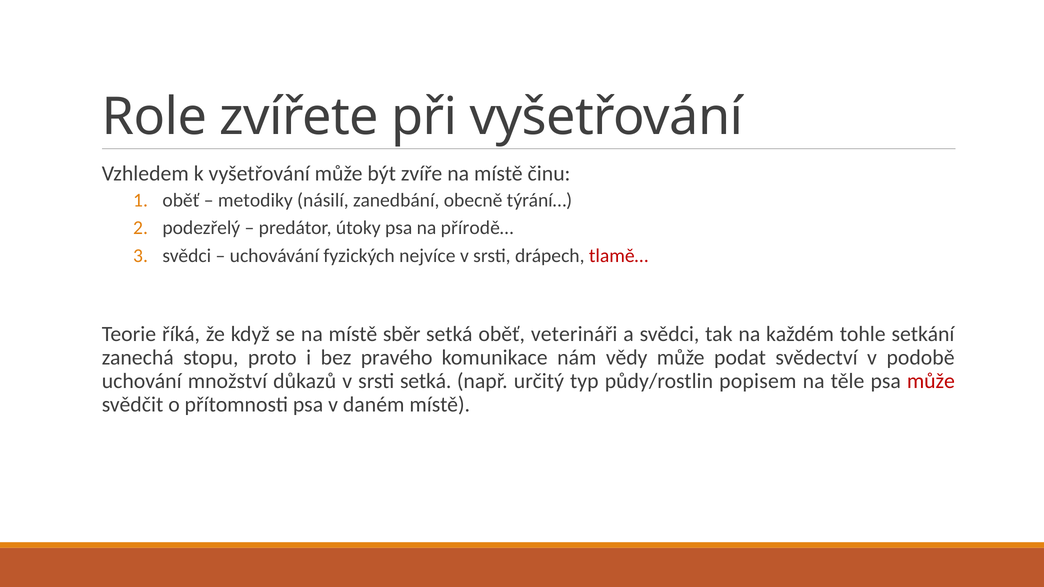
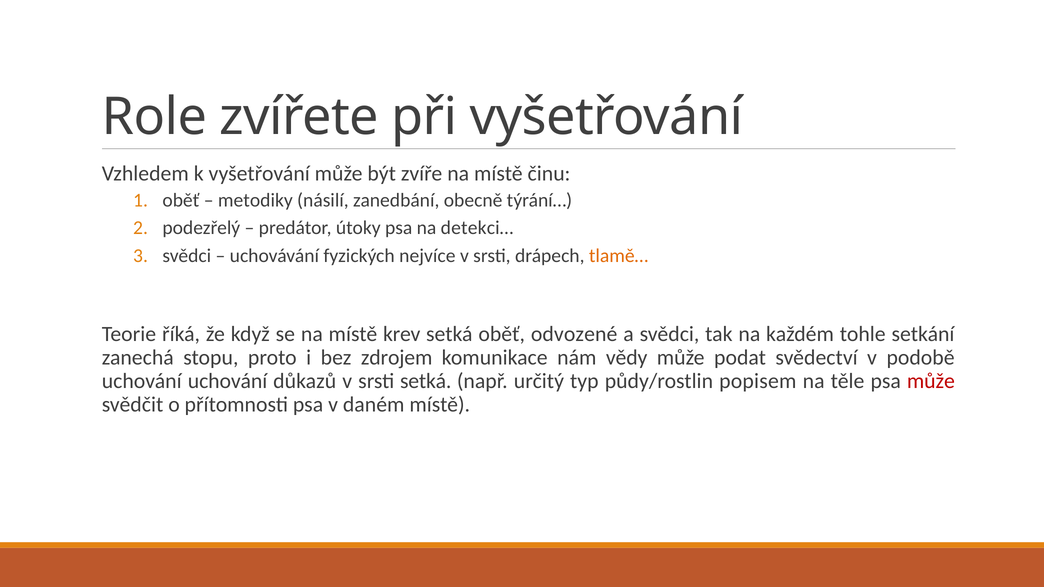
přírodě…: přírodě… -> detekci… (477, 228)
tlamě… colour: red -> orange (619, 256)
sběr: sběr -> krev (402, 334)
veterináři: veterináři -> odvozené (574, 334)
pravého: pravého -> zdrojem (397, 358)
uchování množství: množství -> uchování (228, 381)
